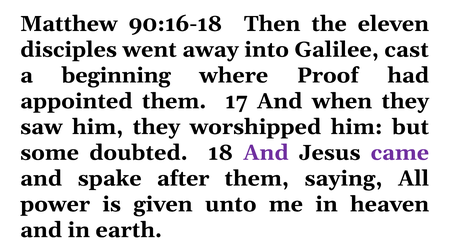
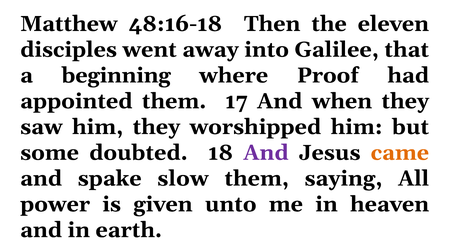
90:16-18: 90:16-18 -> 48:16-18 (175, 24)
cast: cast -> that (407, 50)
came colour: purple -> orange (400, 153)
after: after -> slow (183, 179)
